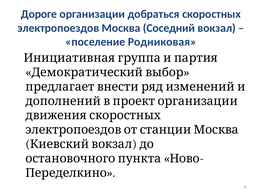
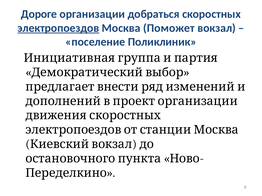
электропоездов underline: none -> present (58, 28)
Соседний: Соседний -> Поможет (169, 28)
Родниковая: Родниковая -> Поликлиник (162, 42)
